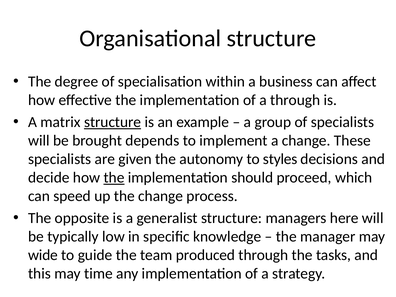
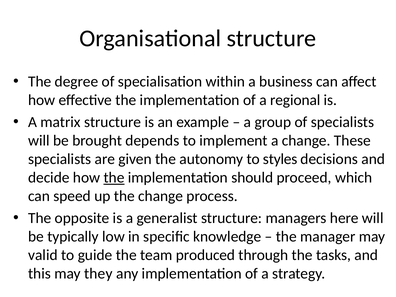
a through: through -> regional (295, 100)
structure underline: present -> none (113, 122)
wide: wide -> valid (43, 255)
time: time -> they (98, 274)
